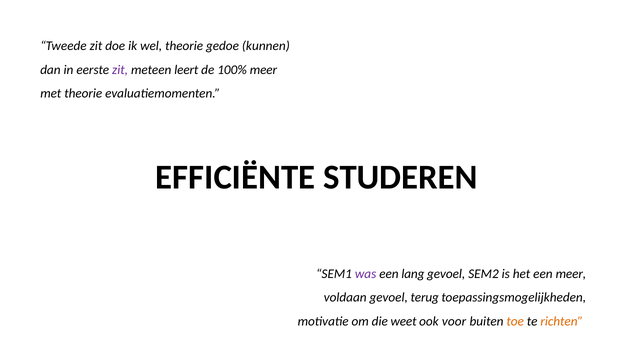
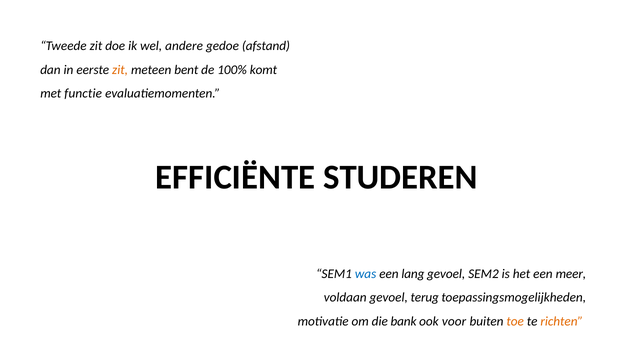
wel theorie: theorie -> andere (184, 46)
kunnen: kunnen -> afstand (266, 46)
zit colour: purple -> orange (120, 70)
leert: leert -> bent (186, 70)
100% meer: meer -> komt (263, 70)
met theorie: theorie -> functie (83, 94)
was colour: purple -> blue (366, 274)
weet: weet -> bank (404, 321)
